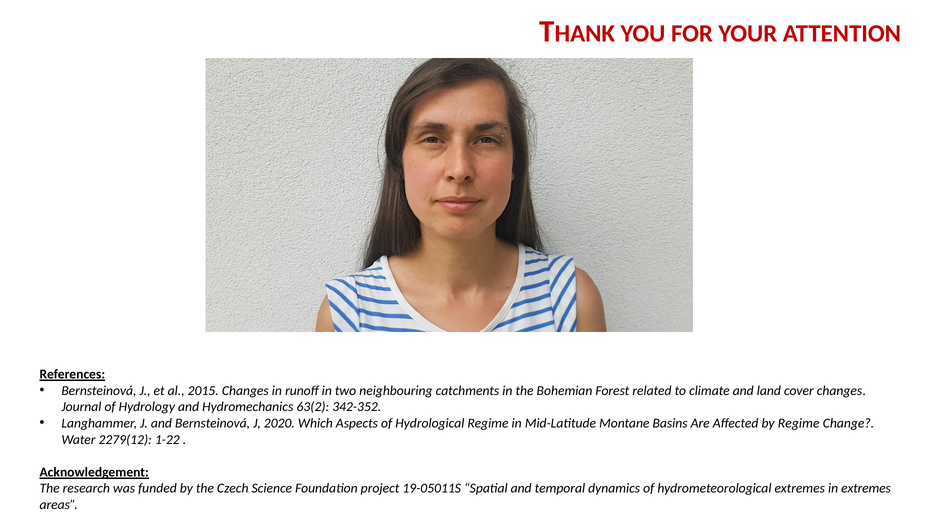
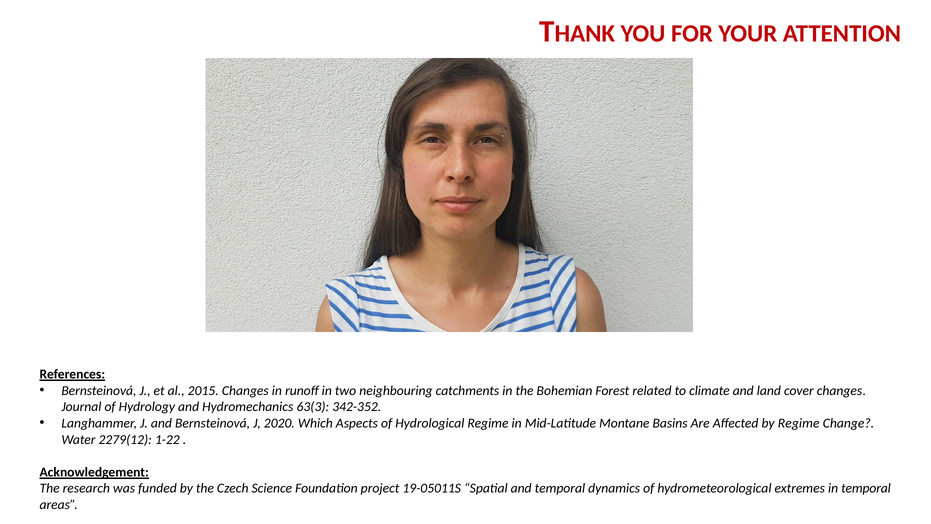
63(2: 63(2 -> 63(3 (313, 407)
in extremes: extremes -> temporal (866, 488)
